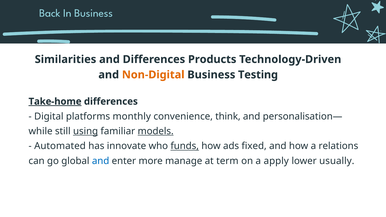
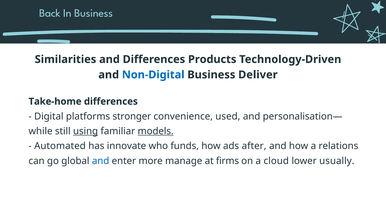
Non-Digital colour: orange -> blue (153, 75)
Testing: Testing -> Deliver (258, 75)
Take-home underline: present -> none (55, 102)
monthly: monthly -> stronger (132, 116)
think: think -> used (228, 116)
funds underline: present -> none (185, 146)
fixed: fixed -> after (254, 146)
term: term -> firms (228, 161)
apply: apply -> cloud (276, 161)
